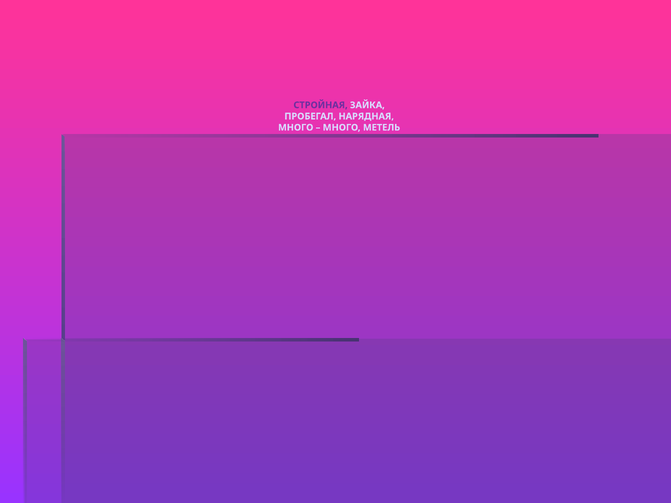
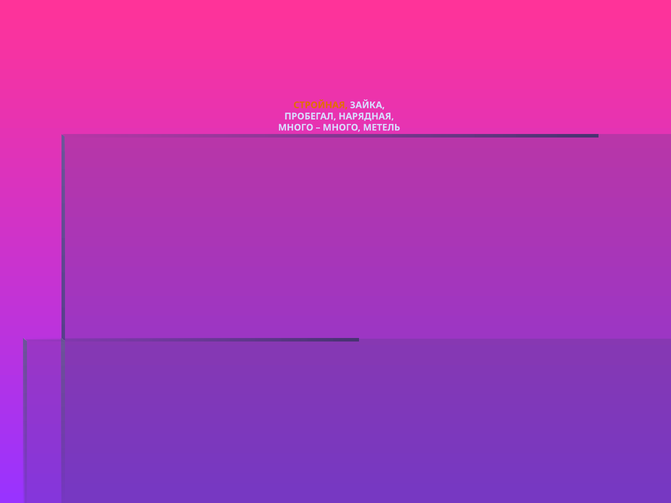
СТРОЙНАЯ colour: purple -> orange (321, 105)
